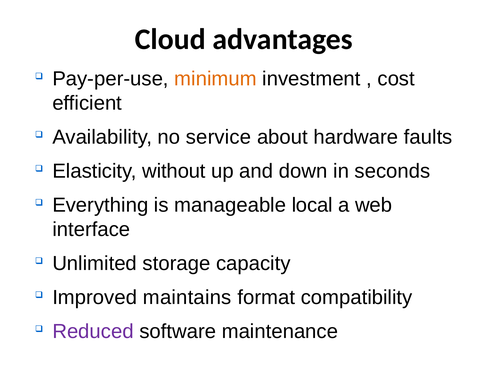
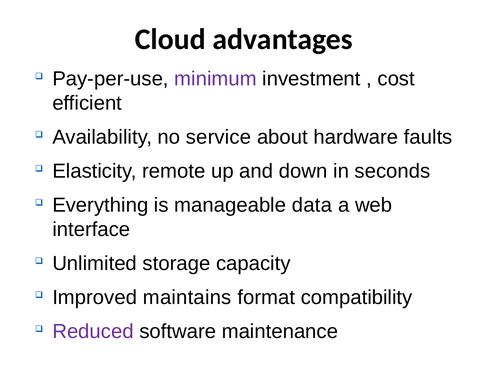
minimum colour: orange -> purple (215, 79)
without: without -> remote (174, 171)
local: local -> data (312, 205)
